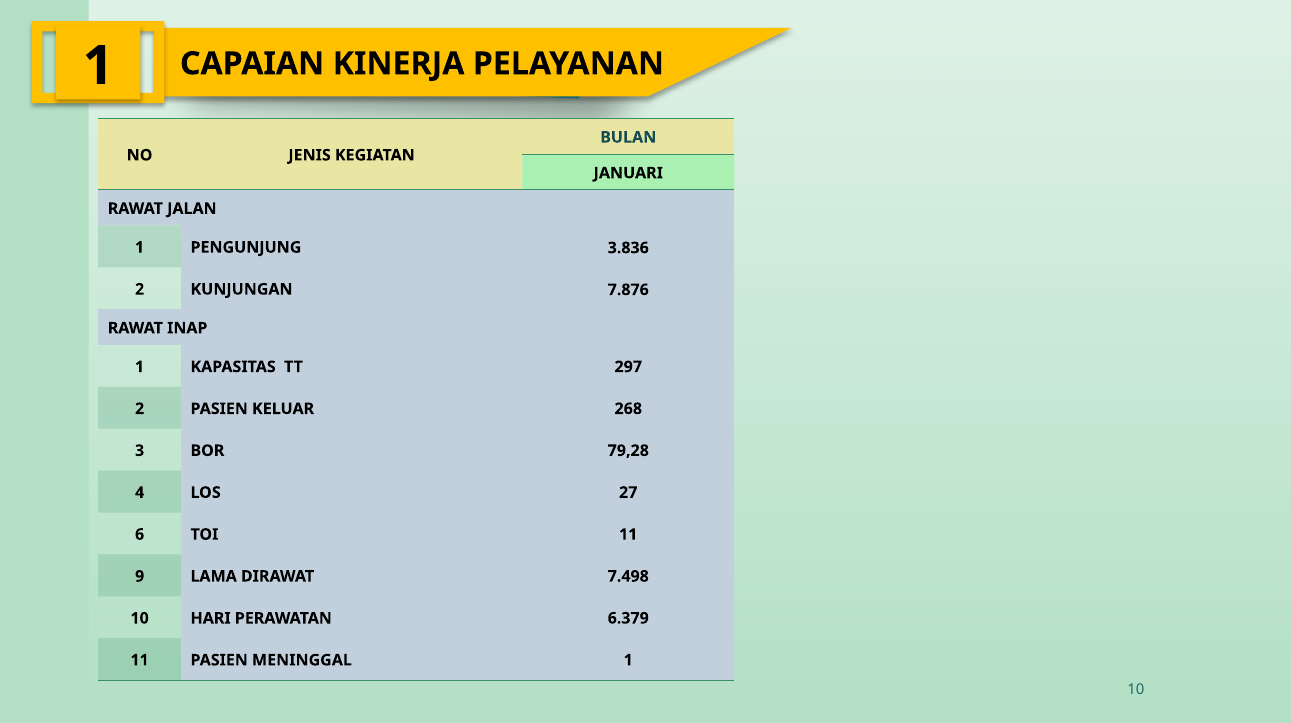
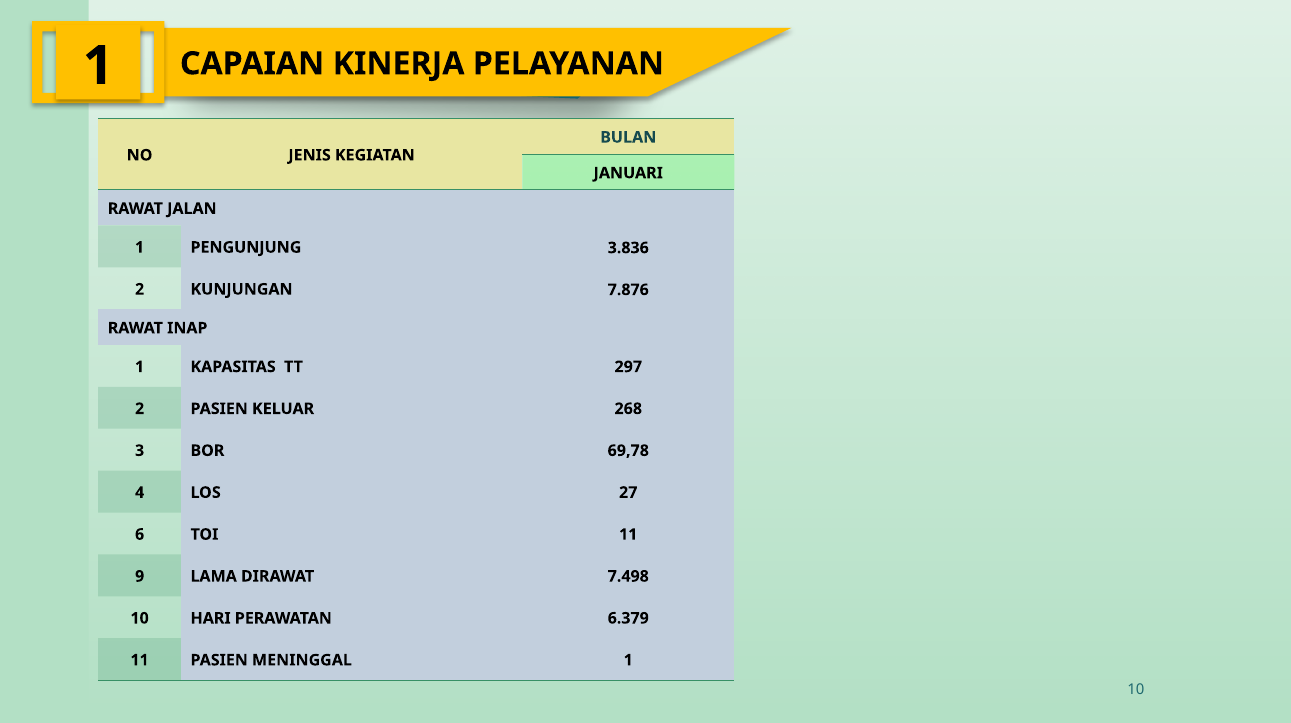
79,28: 79,28 -> 69,78 (628, 451)
